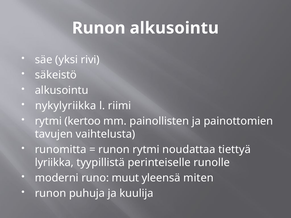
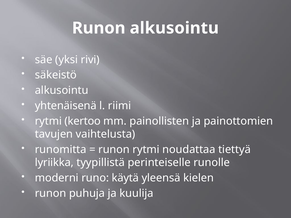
nykylyriikka: nykylyriikka -> yhtenäisenä (66, 106)
muut: muut -> käytä (125, 178)
miten: miten -> kielen (199, 178)
